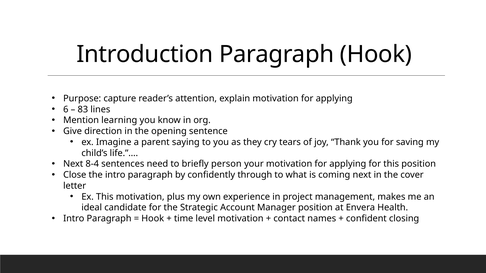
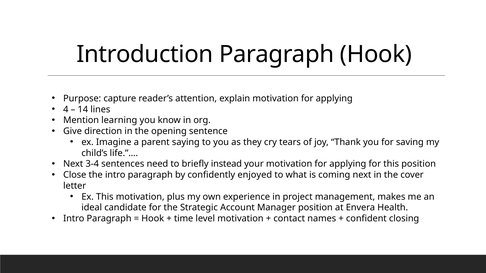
6: 6 -> 4 (66, 109)
83: 83 -> 14 (83, 109)
8-4: 8-4 -> 3-4 (92, 164)
person: person -> instead (226, 164)
through: through -> enjoyed (255, 175)
